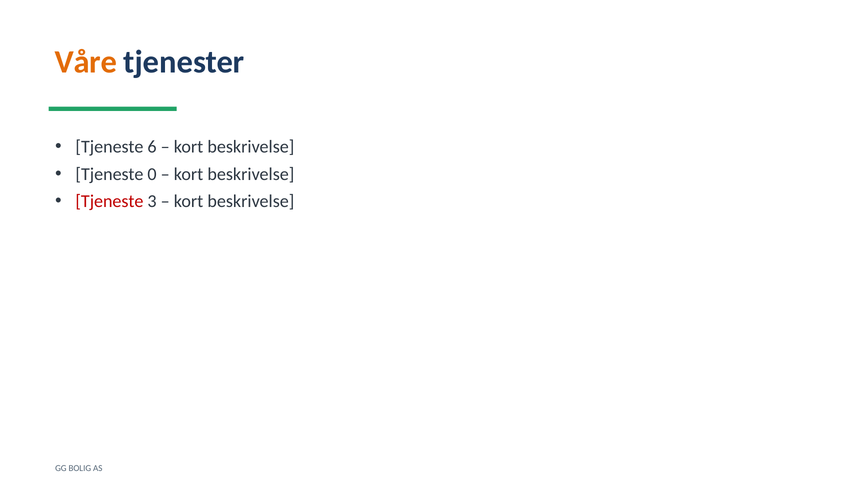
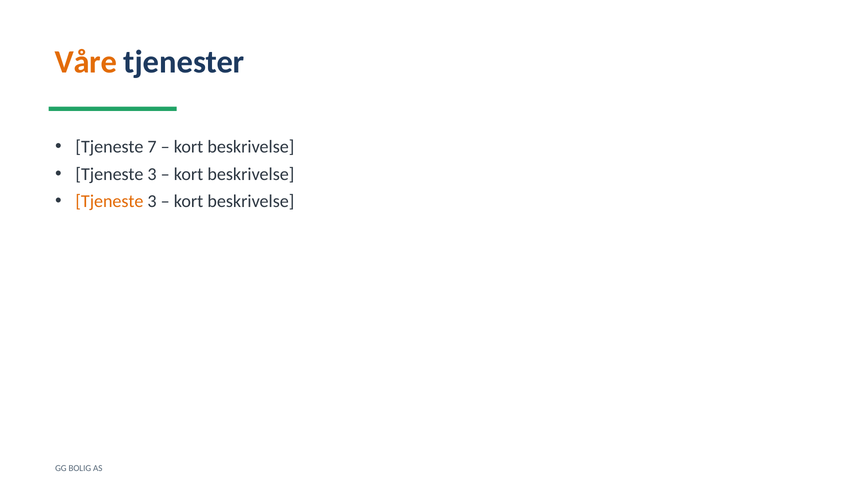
6: 6 -> 7 (152, 147)
0: 0 -> 3 (152, 174)
Tjeneste colour: red -> orange (109, 201)
